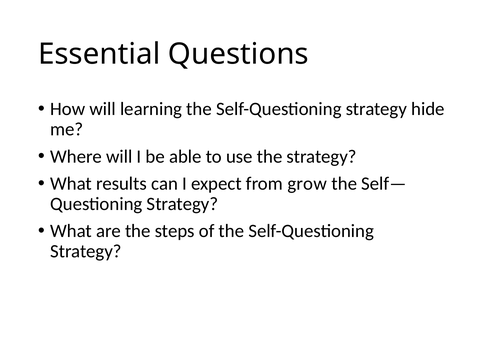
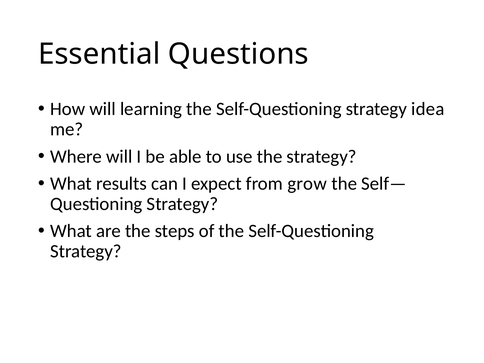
hide: hide -> idea (428, 109)
